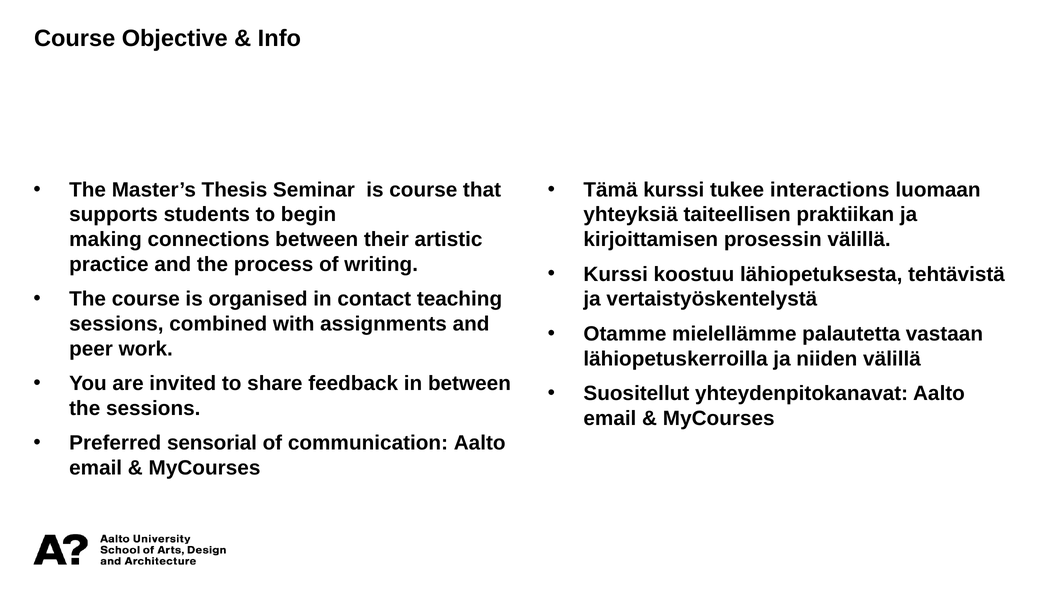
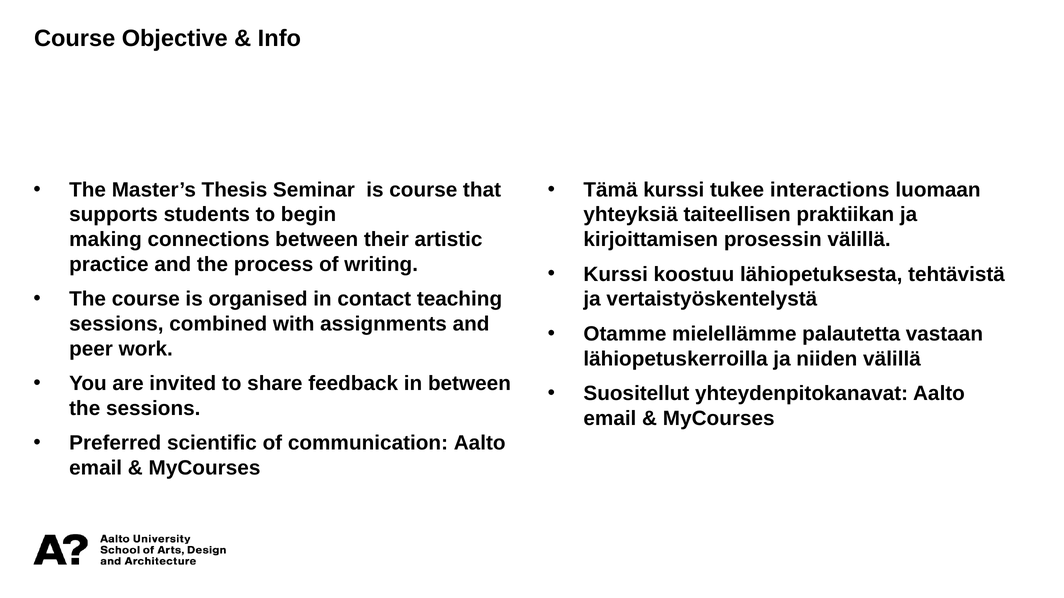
sensorial: sensorial -> scientific (212, 443)
